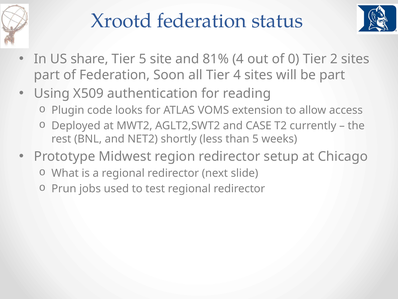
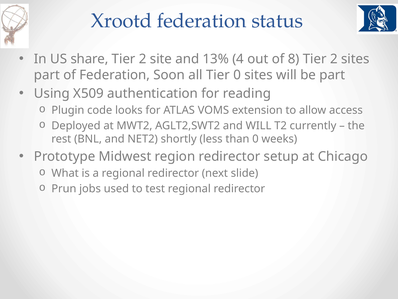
5: 5 -> 2 (143, 59)
81%: 81% -> 13% (216, 59)
0: 0 -> 8 (294, 59)
Tier 4: 4 -> 0 (237, 75)
and CASE: CASE -> WILL (259, 125)
than 5: 5 -> 0 (255, 139)
